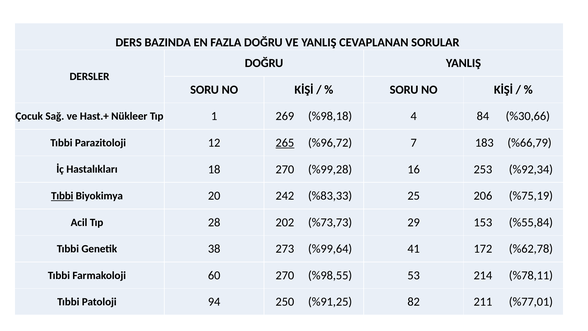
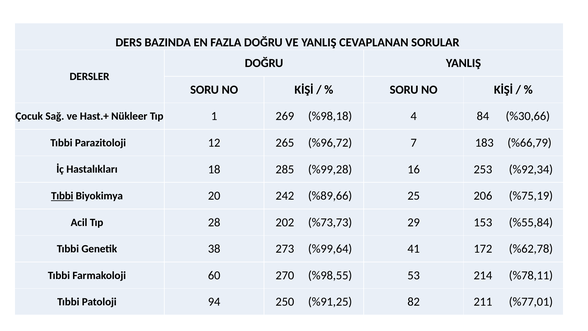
265 underline: present -> none (285, 143)
18 270: 270 -> 285 (285, 169)
%83,33: %83,33 -> %89,66 (330, 196)
